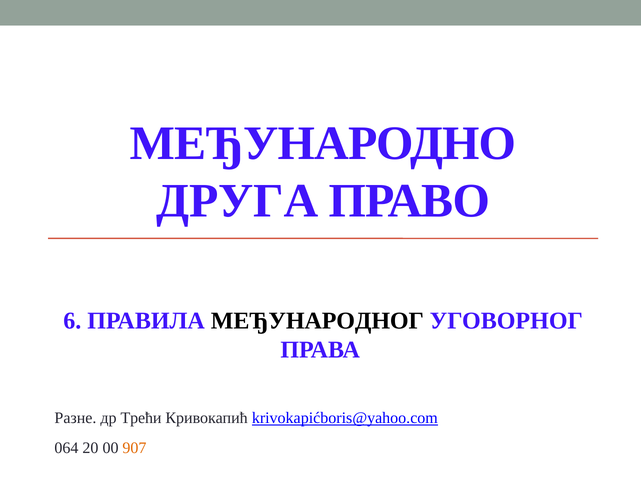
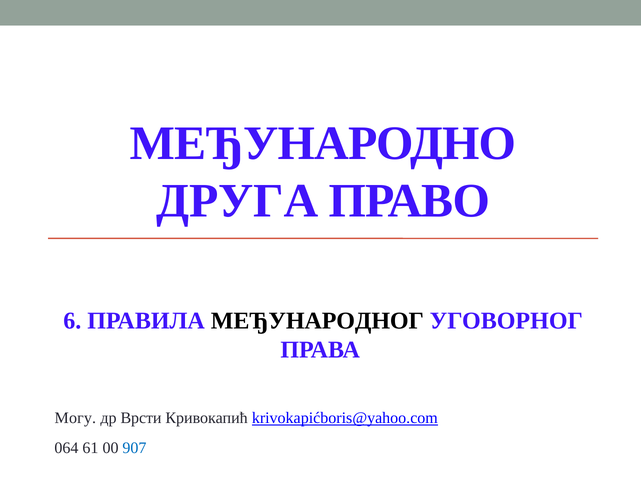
Разне: Разне -> Могу (75, 418)
Трећи: Трећи -> Врсти (141, 418)
20: 20 -> 61 (90, 448)
907 colour: orange -> blue (134, 448)
